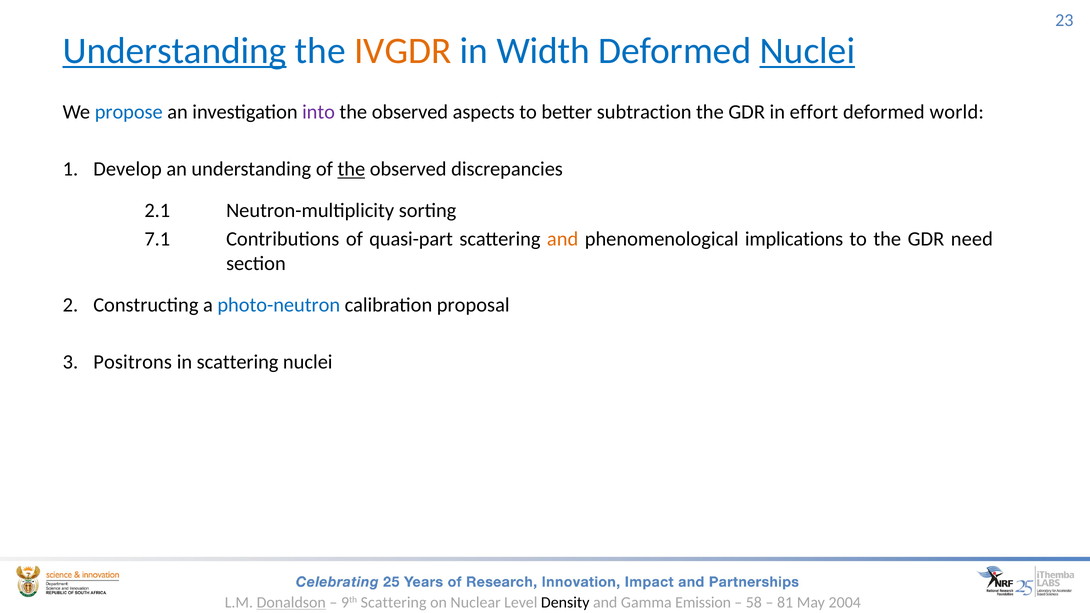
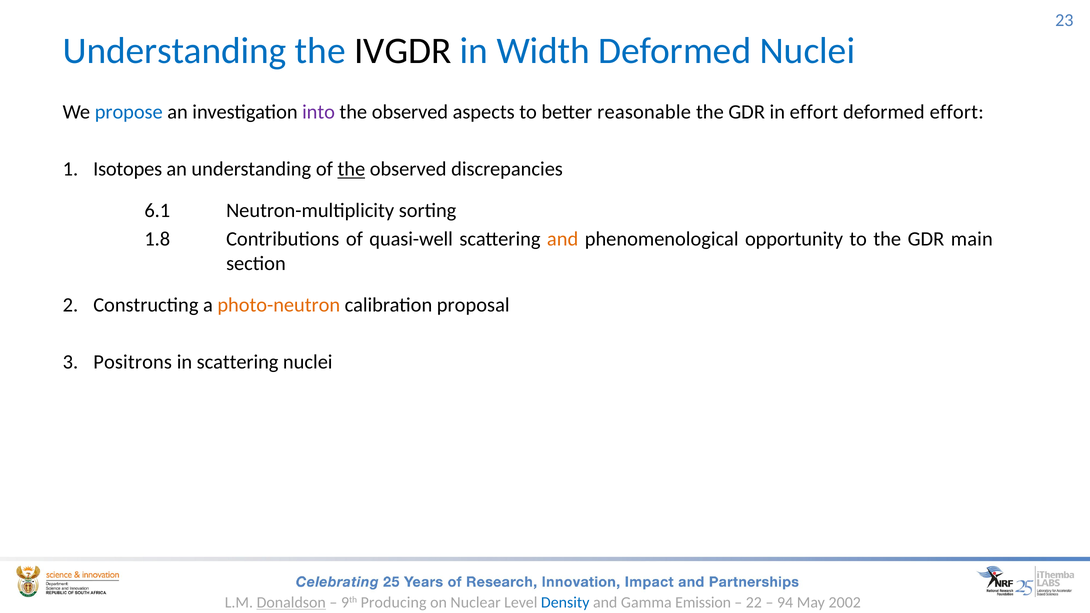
Understanding underline: present -> none (175, 51)
IVGDR colour: orange -> black (403, 51)
Nuclei underline: present -> none (807, 51)
subtraction: subtraction -> reasonable (644, 112)
deformed world: world -> effort (957, 112)
Develop: Develop -> Isotopes (128, 169)
2.1: 2.1 -> 6.1 (157, 210)
7.1: 7.1 -> 1.8 (157, 239)
quasi-part: quasi-part -> quasi-well (411, 239)
implications: implications -> opportunity (794, 239)
need: need -> main (972, 239)
photo-neutron colour: blue -> orange (279, 305)
9th Scattering: Scattering -> Producing (394, 603)
Density colour: black -> blue (565, 603)
58: 58 -> 22 (754, 603)
81: 81 -> 94 (785, 603)
2004: 2004 -> 2002 (845, 603)
